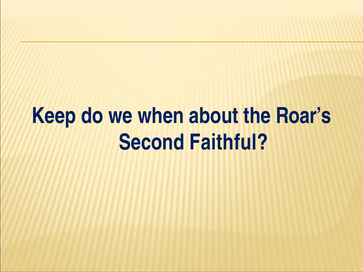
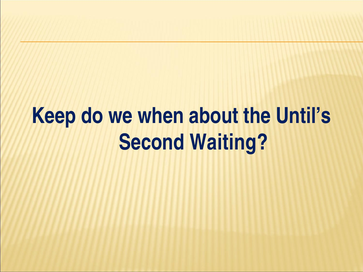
Roar’s: Roar’s -> Until’s (304, 116)
Faithful: Faithful -> Waiting (229, 143)
